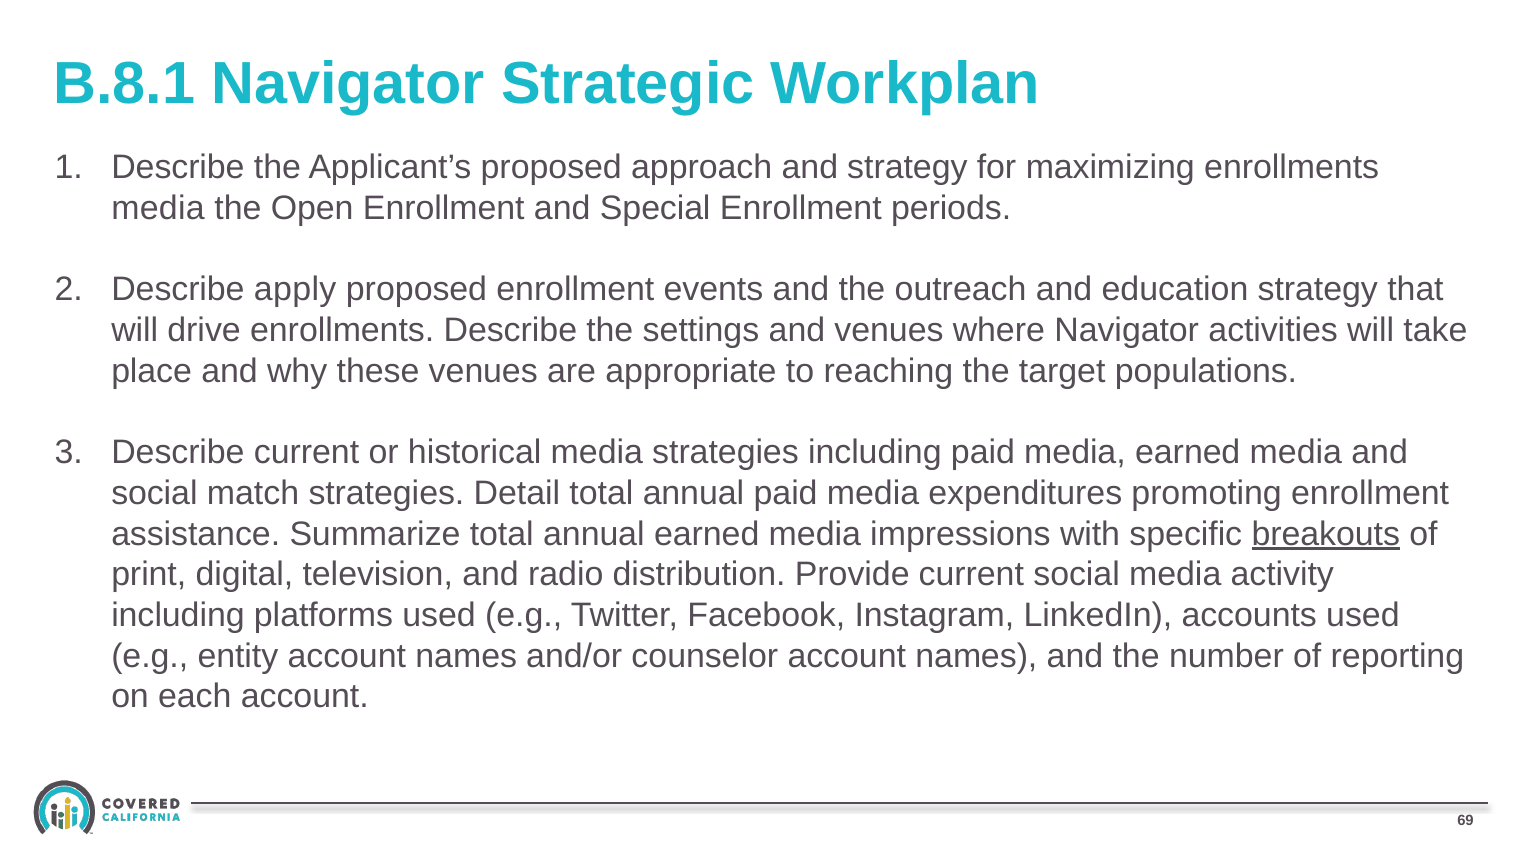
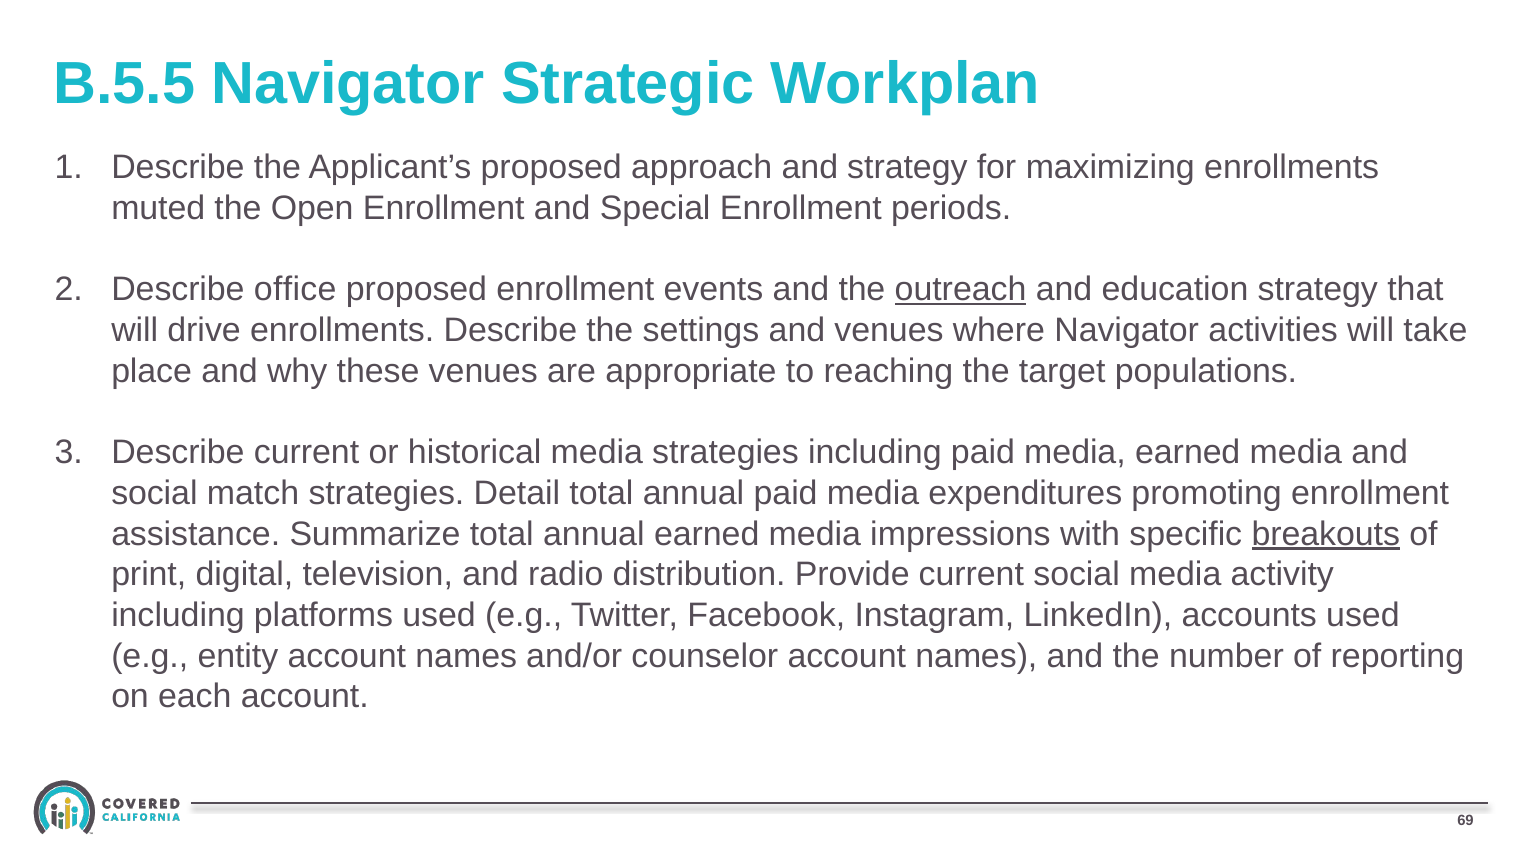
B.8.1: B.8.1 -> B.5.5 (124, 84)
media: media -> muted (158, 208)
apply: apply -> office (295, 290)
outreach underline: none -> present (961, 290)
